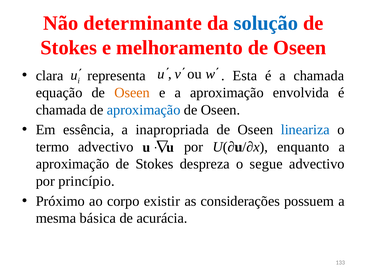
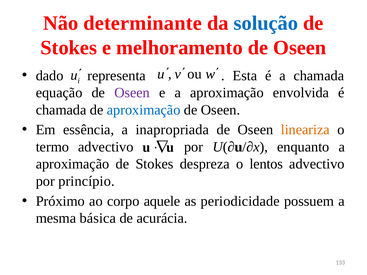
clara: clara -> dado (50, 76)
Oseen colour: orange -> purple (132, 93)
lineariza colour: blue -> orange (305, 130)
segue: segue -> lentos (266, 164)
existir: existir -> aquele (162, 201)
considerações: considerações -> periodicidade (240, 201)
